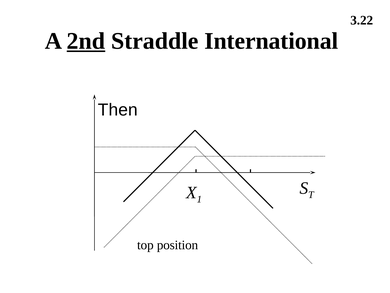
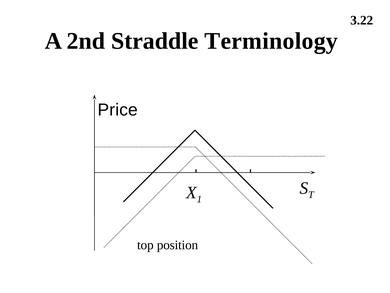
2nd underline: present -> none (86, 41)
International: International -> Terminology (271, 41)
Then: Then -> Price (118, 110)
